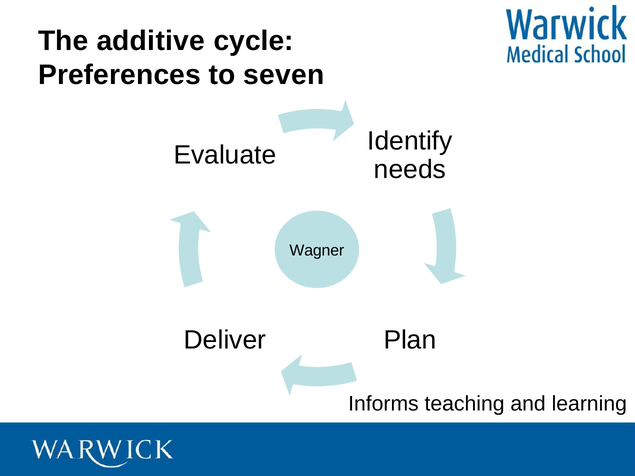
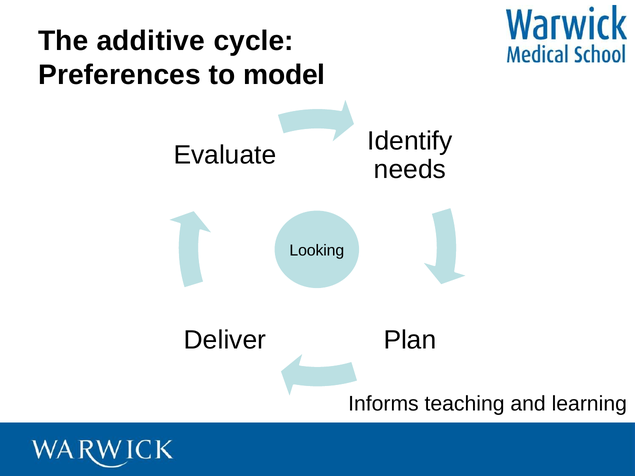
seven: seven -> model (284, 75)
Wagner: Wagner -> Looking (317, 251)
